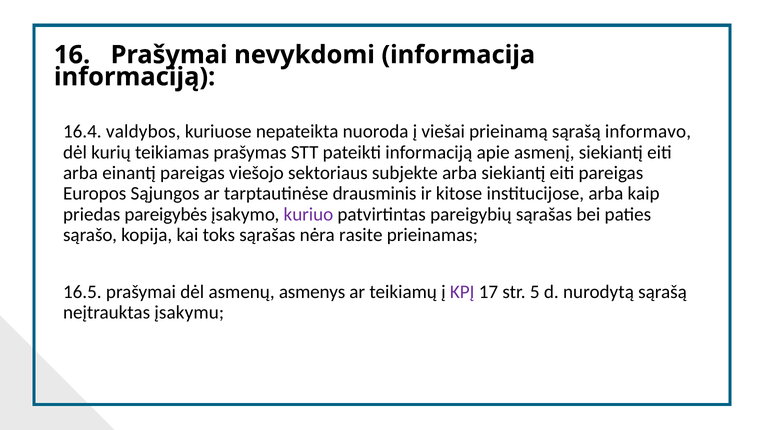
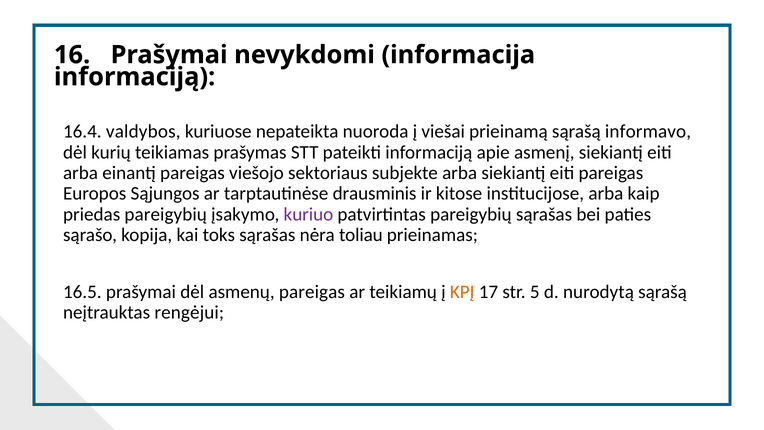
priedas pareigybės: pareigybės -> pareigybių (166, 214)
rasite: rasite -> toliau (361, 235)
asmenų asmenys: asmenys -> pareigas (312, 292)
KPĮ colour: purple -> orange (462, 292)
įsakymu: įsakymu -> rengėjui (189, 312)
